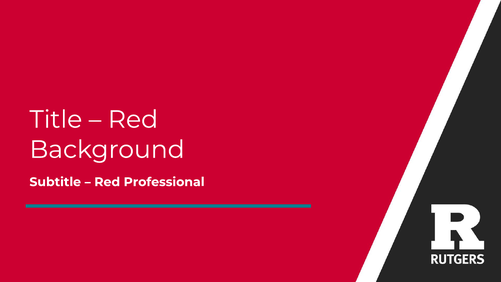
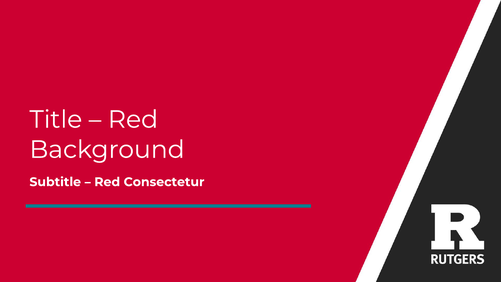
Professional: Professional -> Consectetur (164, 182)
